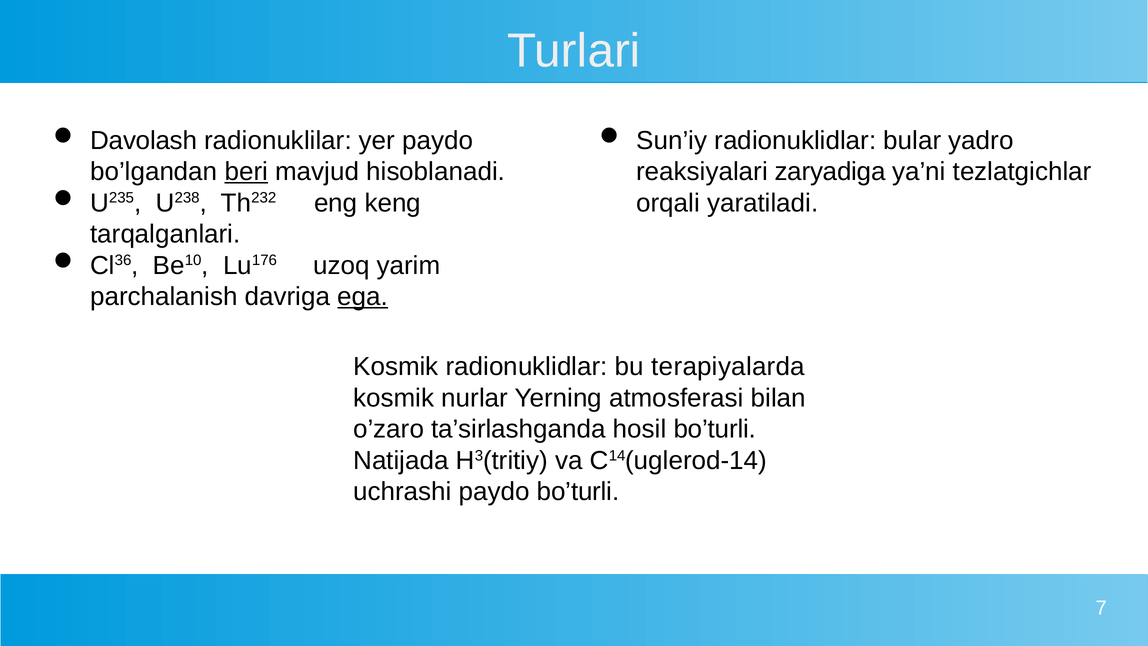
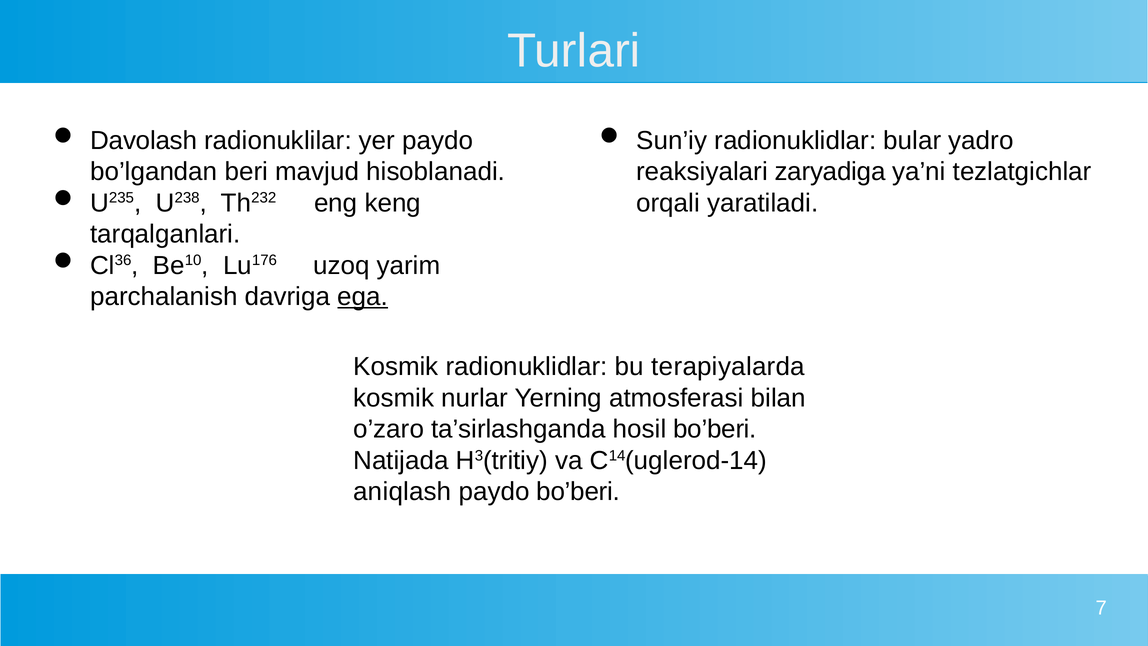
beri underline: present -> none (246, 172)
hosil bo’turli: bo’turli -> bo’beri (715, 429)
uchrashi: uchrashi -> aniqlash (402, 492)
paydo bo’turli: bo’turli -> bo’beri (578, 492)
